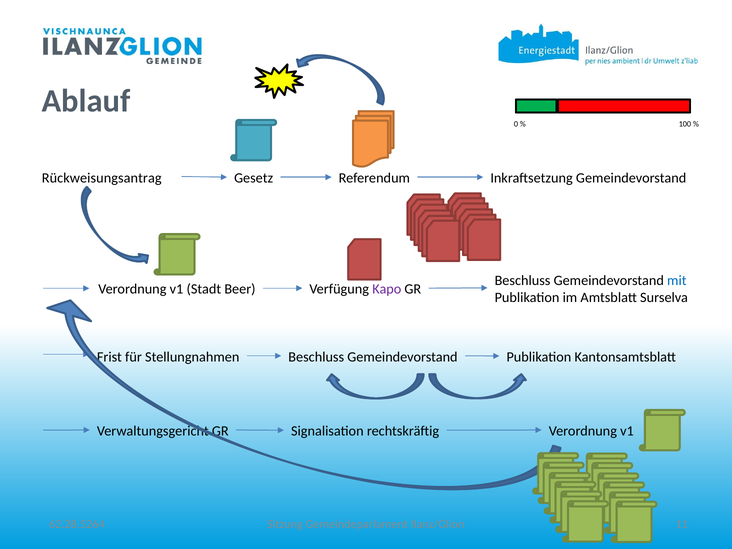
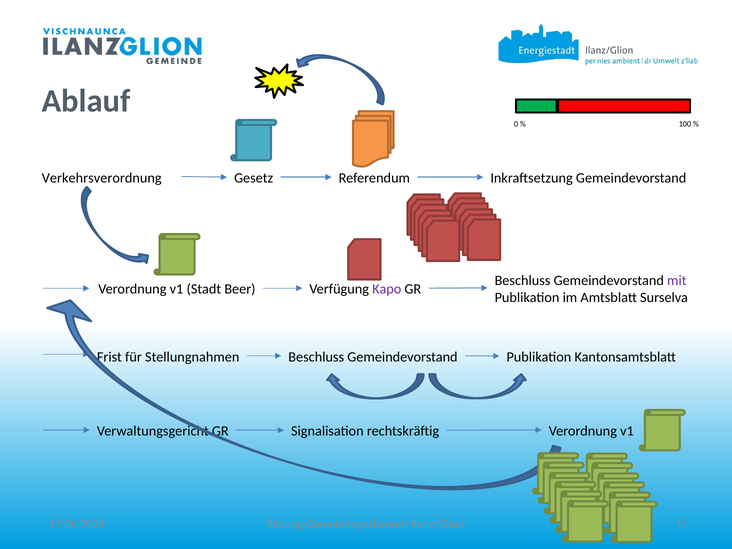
Rückweisungsantrag: Rückweisungsantrag -> Verkehrsverordnung (102, 178)
mit colour: blue -> purple (677, 280)
62.28.5264: 62.28.5264 -> 17.04.7024 (77, 524)
